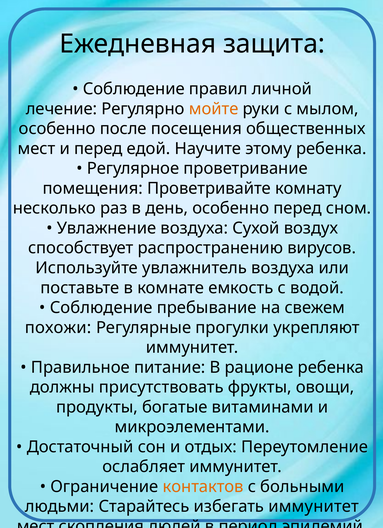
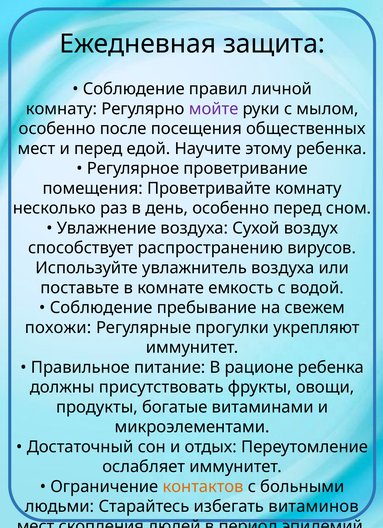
лечение: лечение -> комнату (61, 109)
мойте colour: orange -> purple (214, 109)
избегать иммунитет: иммунитет -> витаминов (314, 507)
